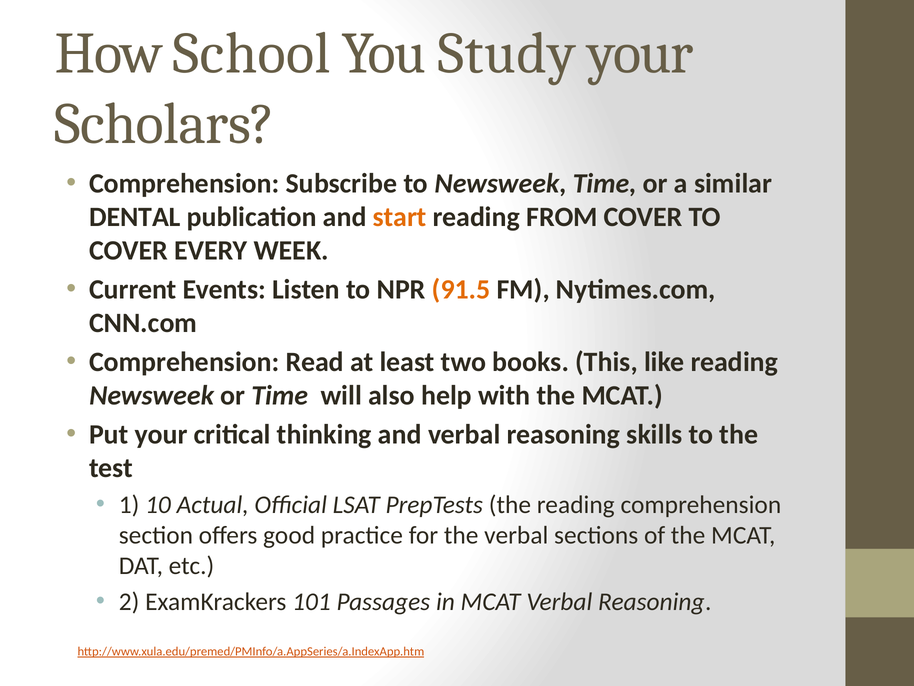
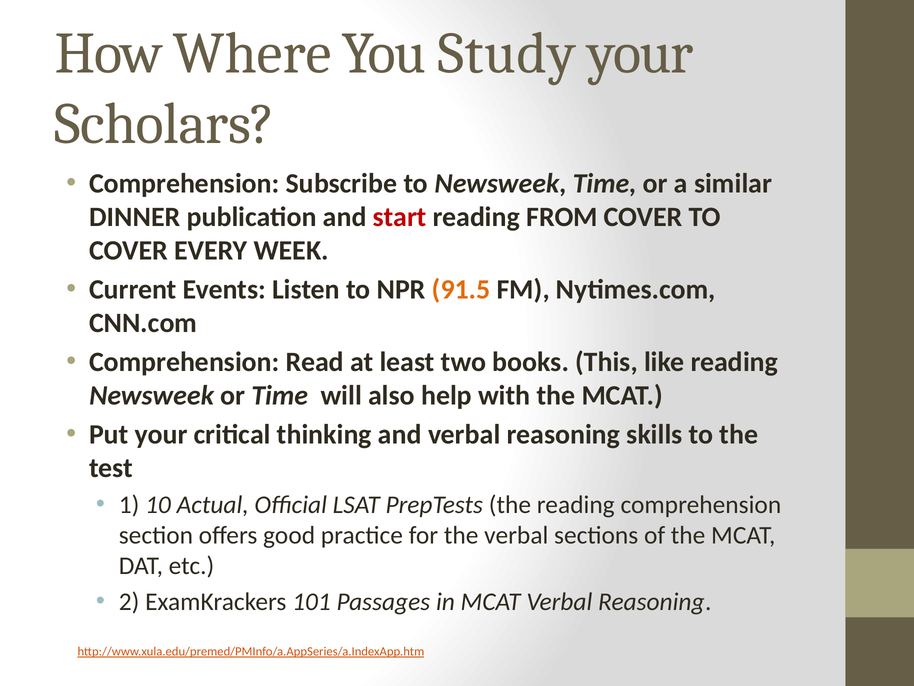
School: School -> Where (252, 54)
DENTAL: DENTAL -> DINNER (135, 217)
start colour: orange -> red (400, 217)
